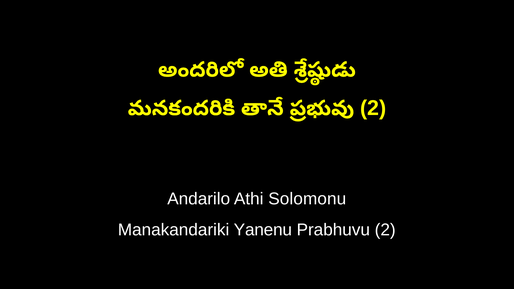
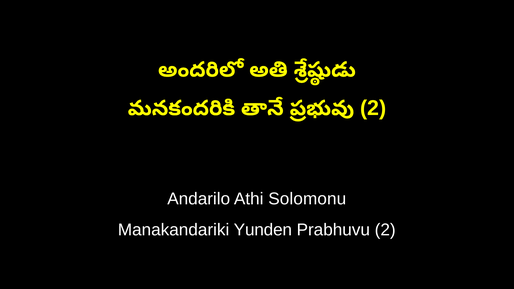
Yanenu: Yanenu -> Yunden (263, 230)
